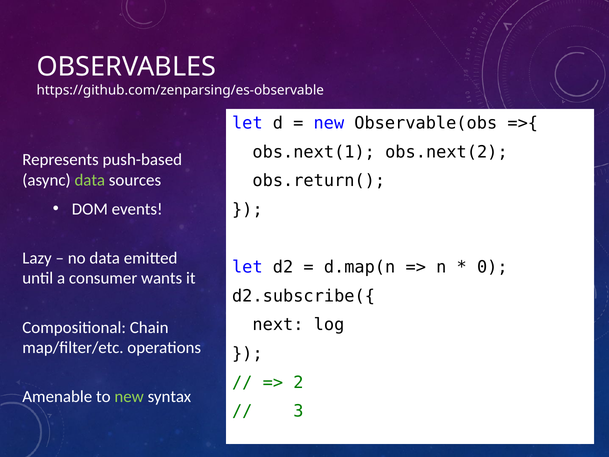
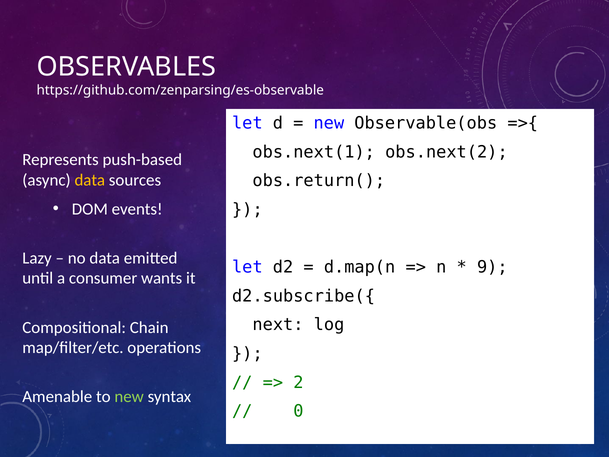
data colour: light green -> yellow (90, 180)
0: 0 -> 9 (492, 267)
3: 3 -> 0 (298, 411)
